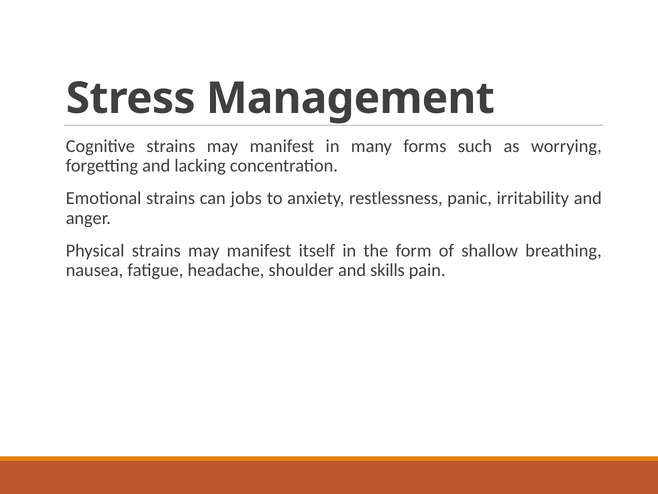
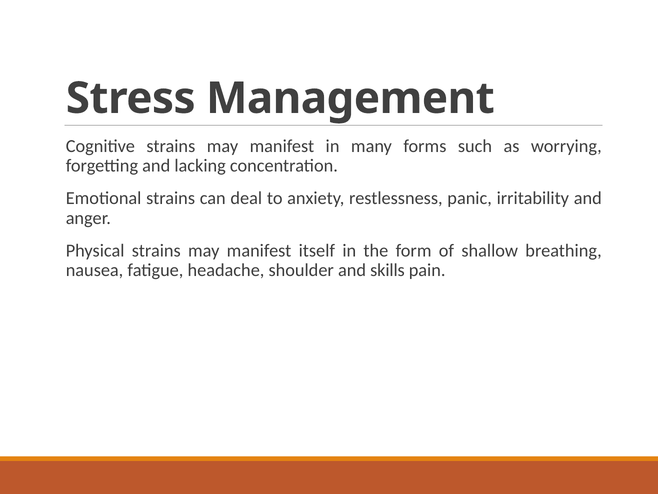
jobs: jobs -> deal (246, 198)
